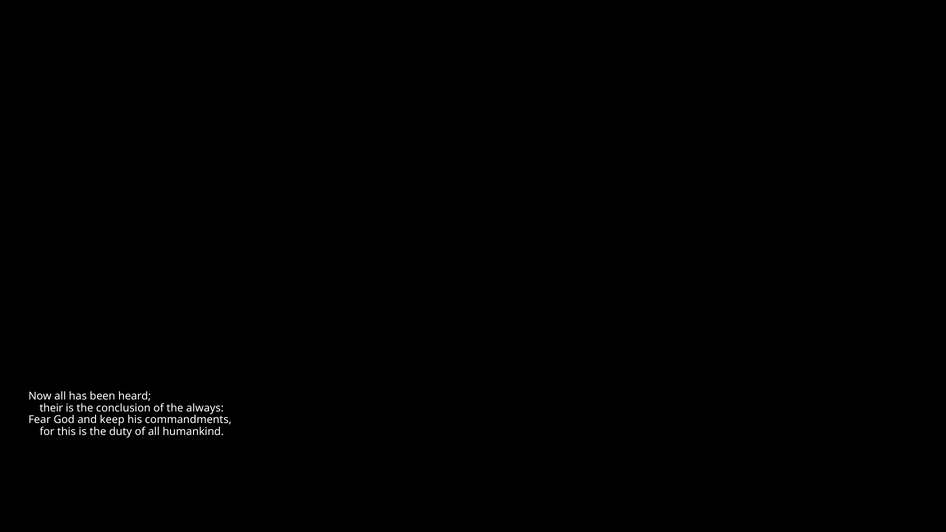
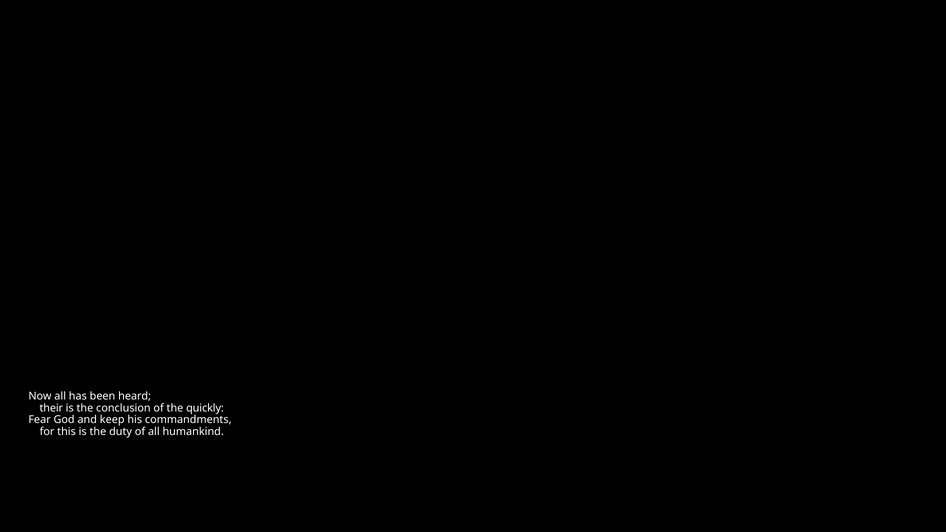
always: always -> quickly (205, 408)
